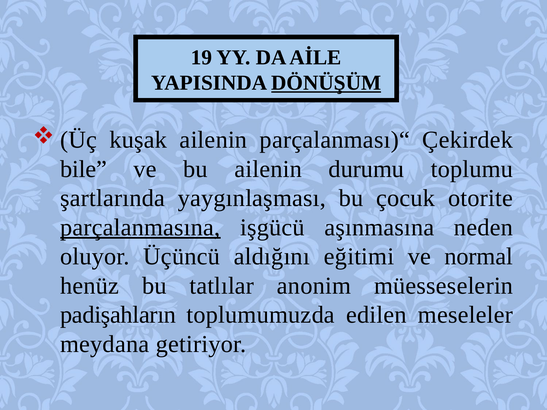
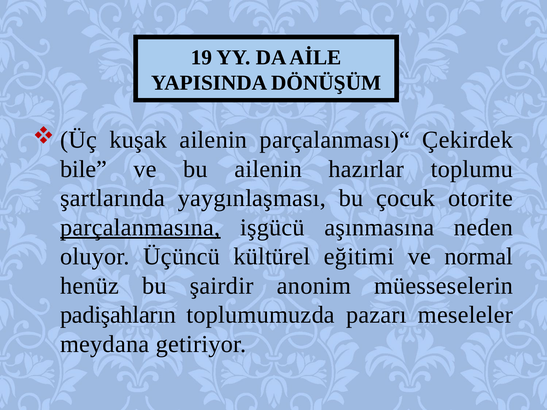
DÖNÜŞÜM underline: present -> none (326, 83)
durumu: durumu -> hazırlar (366, 169)
aldığını: aldığını -> kültürel (272, 257)
tatlılar: tatlılar -> şairdir (222, 286)
edilen: edilen -> pazarı (376, 315)
